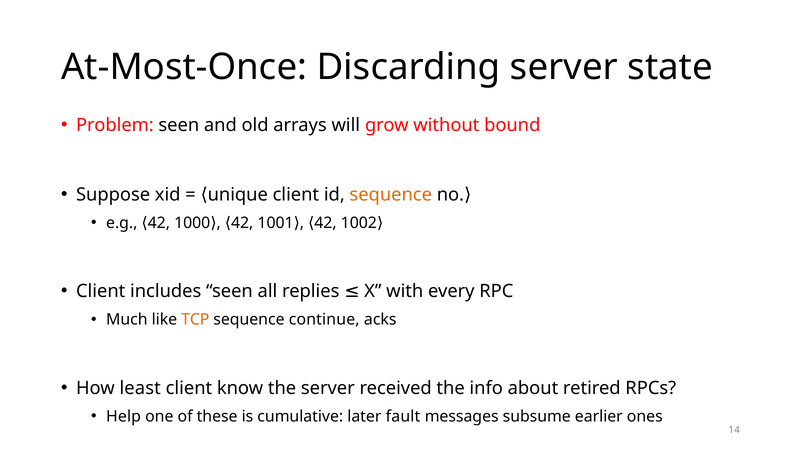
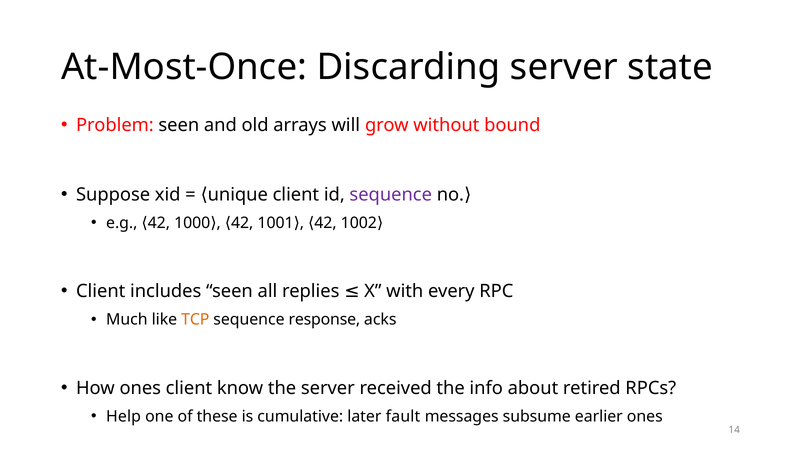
sequence colour: orange -> purple (391, 195)
continue: continue -> response (324, 319)
How least: least -> ones (140, 388)
